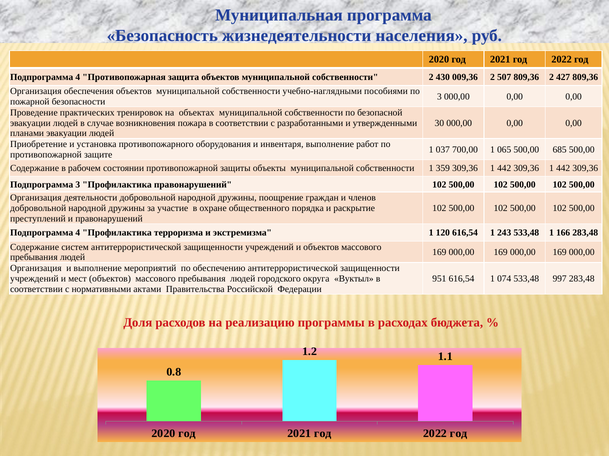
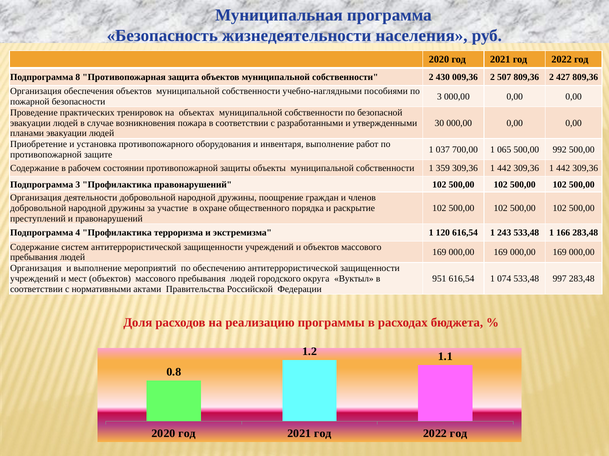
4: 4 -> 8 (78, 77)
685: 685 -> 992 (560, 150)
